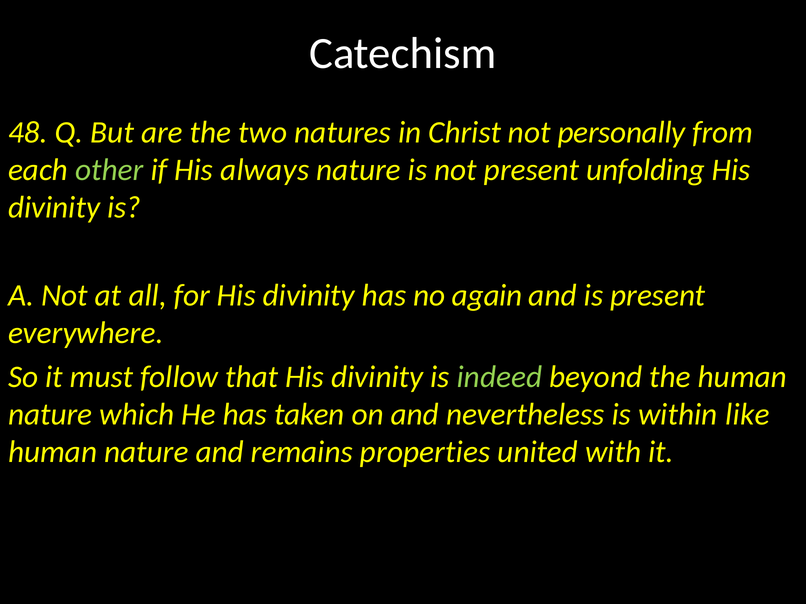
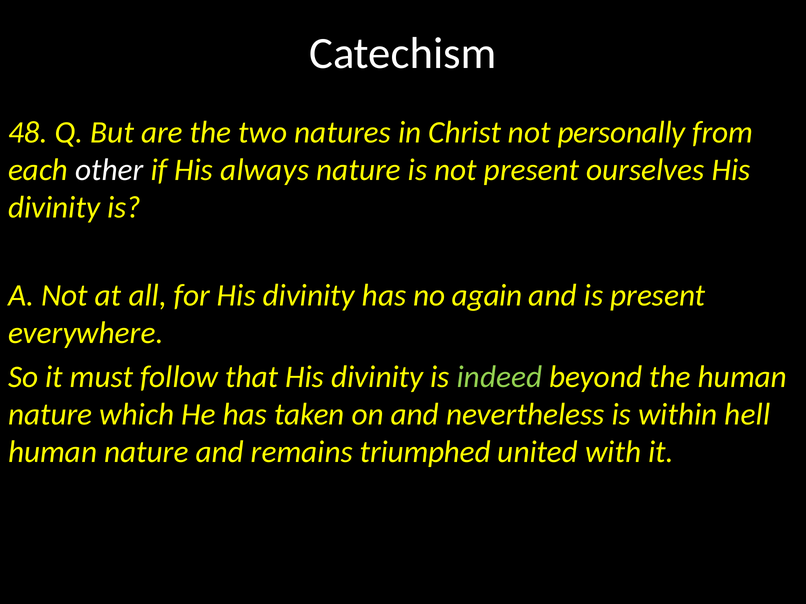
other colour: light green -> white (109, 170)
unfolding: unfolding -> ourselves (645, 170)
like: like -> hell (747, 415)
properties: properties -> triumphed (425, 452)
